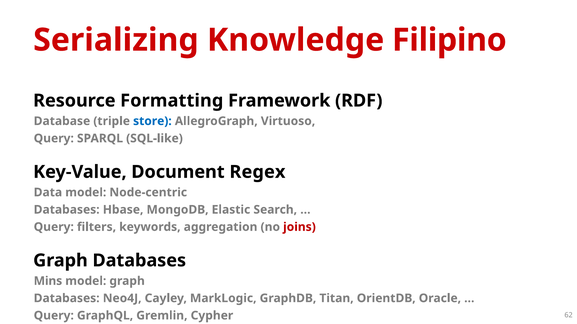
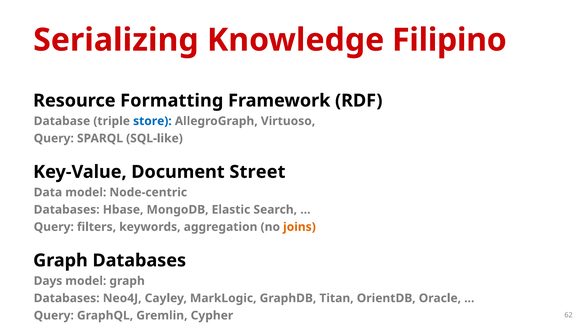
Regex: Regex -> Street (257, 172)
joins colour: red -> orange (299, 227)
Mins: Mins -> Days (48, 281)
